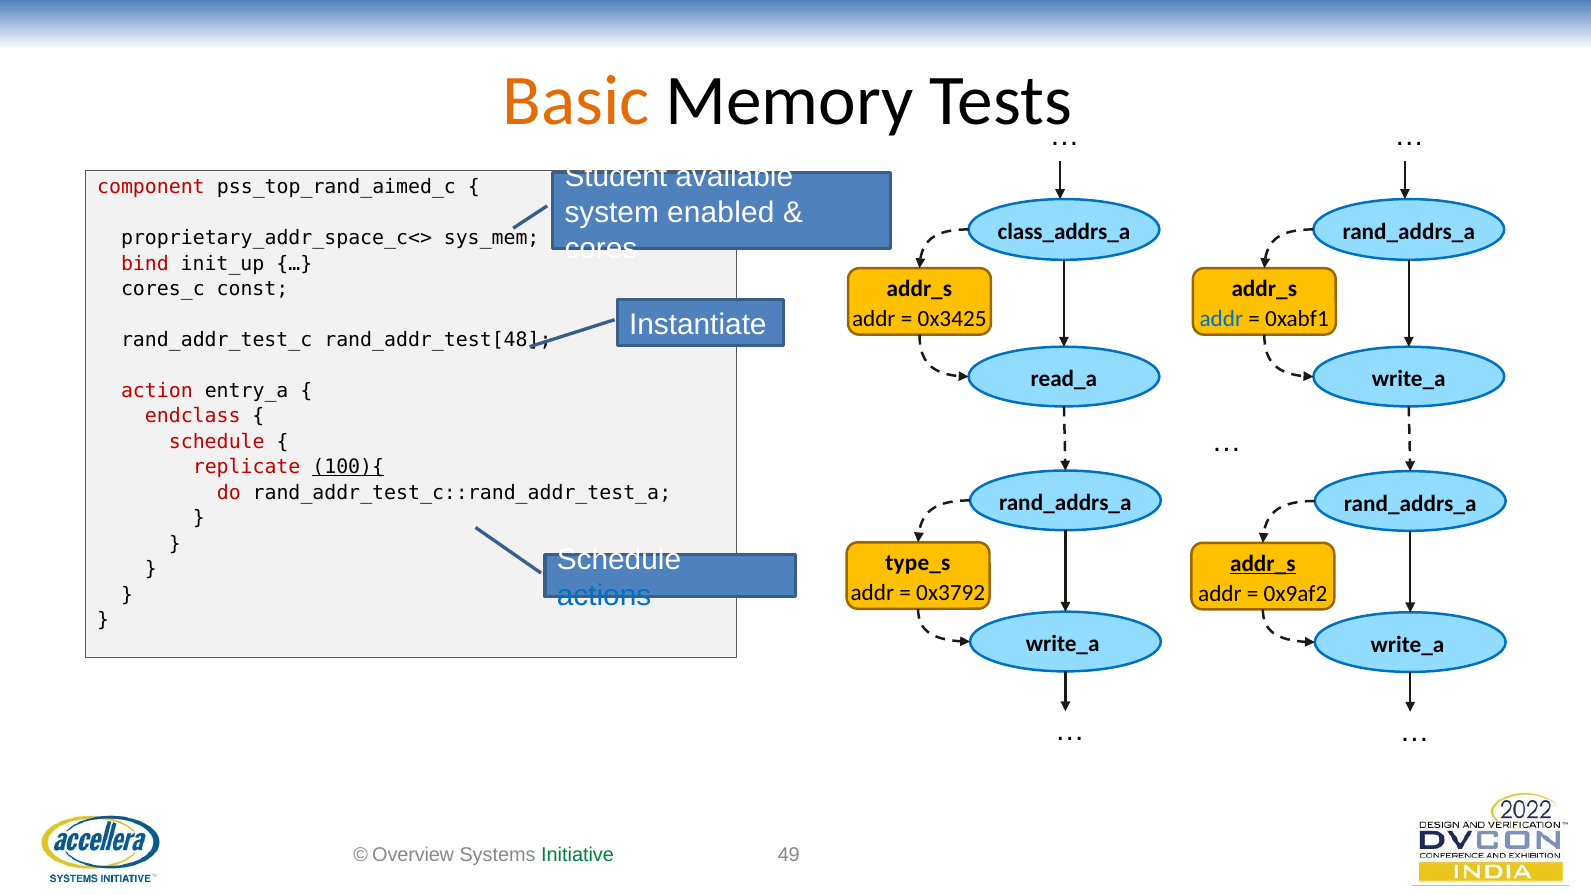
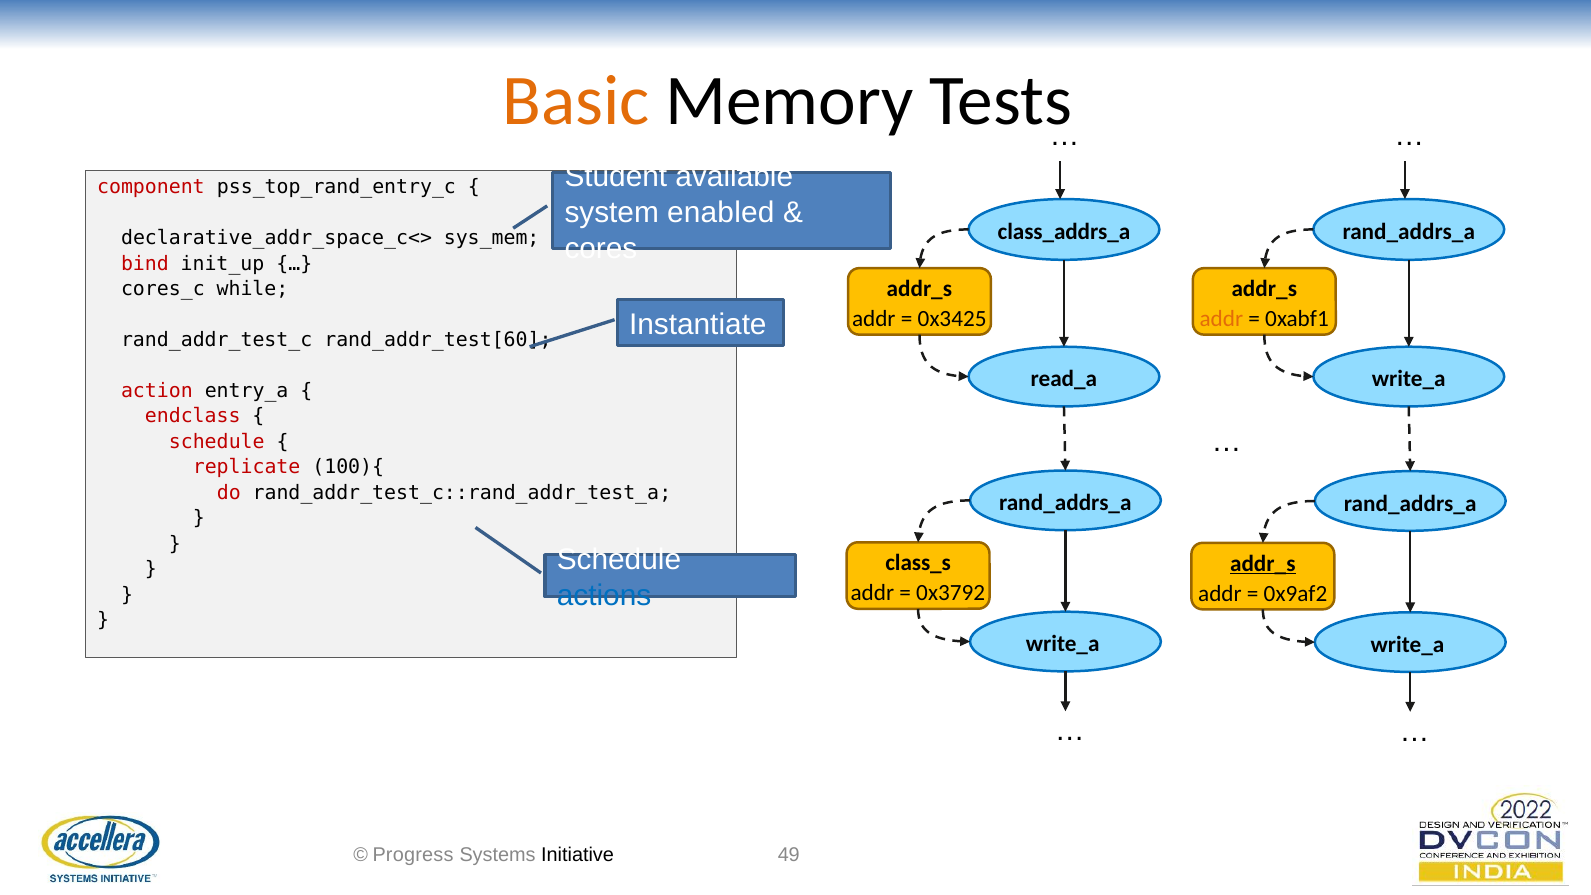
pss_top_rand_aimed_c: pss_top_rand_aimed_c -> pss_top_rand_entry_c (336, 187)
proprietary_addr_space_c<>: proprietary_addr_space_c<> -> declarative_addr_space_c<> (277, 238)
const: const -> while (252, 289)
addr colour: blue -> orange (1221, 319)
rand_addr_test[48: rand_addr_test[48 -> rand_addr_test[60 (438, 340)
100){ underline: present -> none (348, 467)
type_s: type_s -> class_s (918, 563)
Overview: Overview -> Progress (413, 855)
Initiative colour: green -> black (578, 855)
